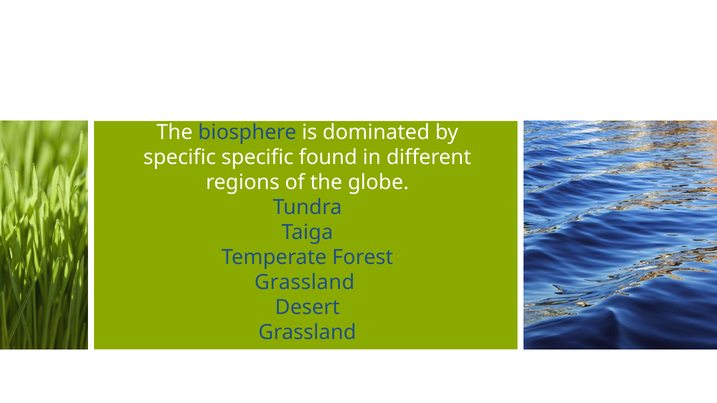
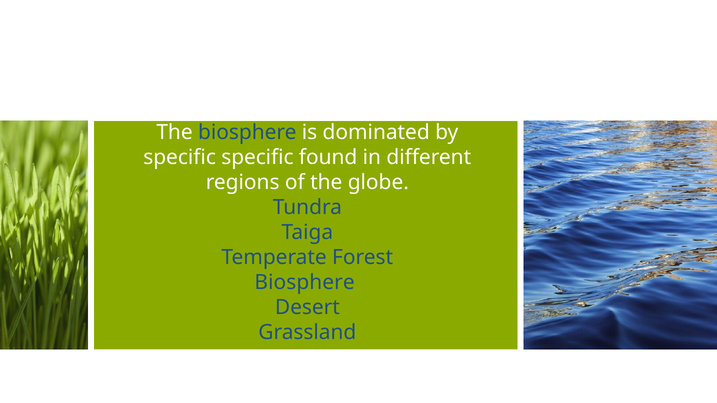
Grassland: Grassland -> Biosphere (305, 283)
